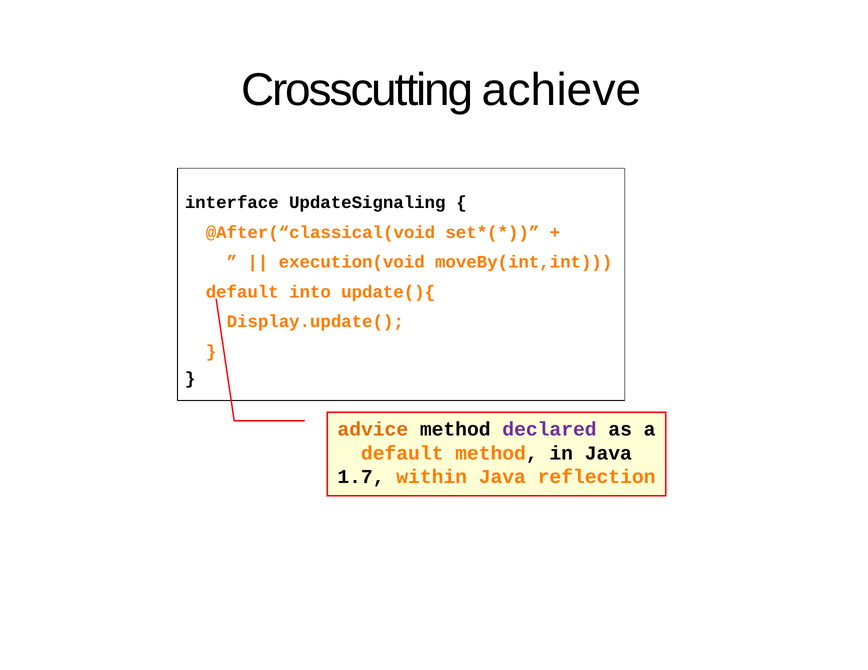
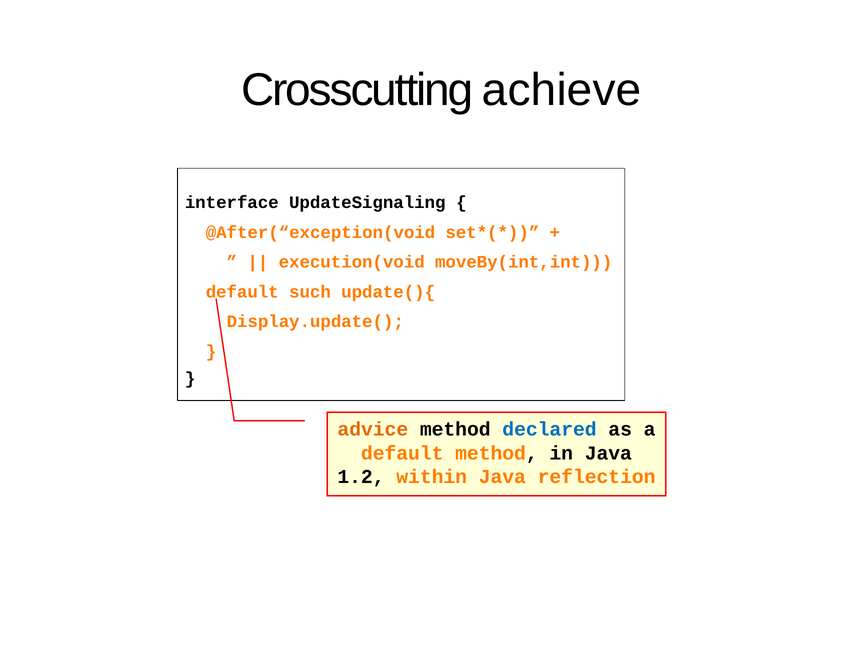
@After(“classical(void: @After(“classical(void -> @After(“exception(void (320, 233)
into: into -> such (310, 292)
declared colour: purple -> blue (550, 430)
1.7: 1.7 -> 1.2 (361, 477)
